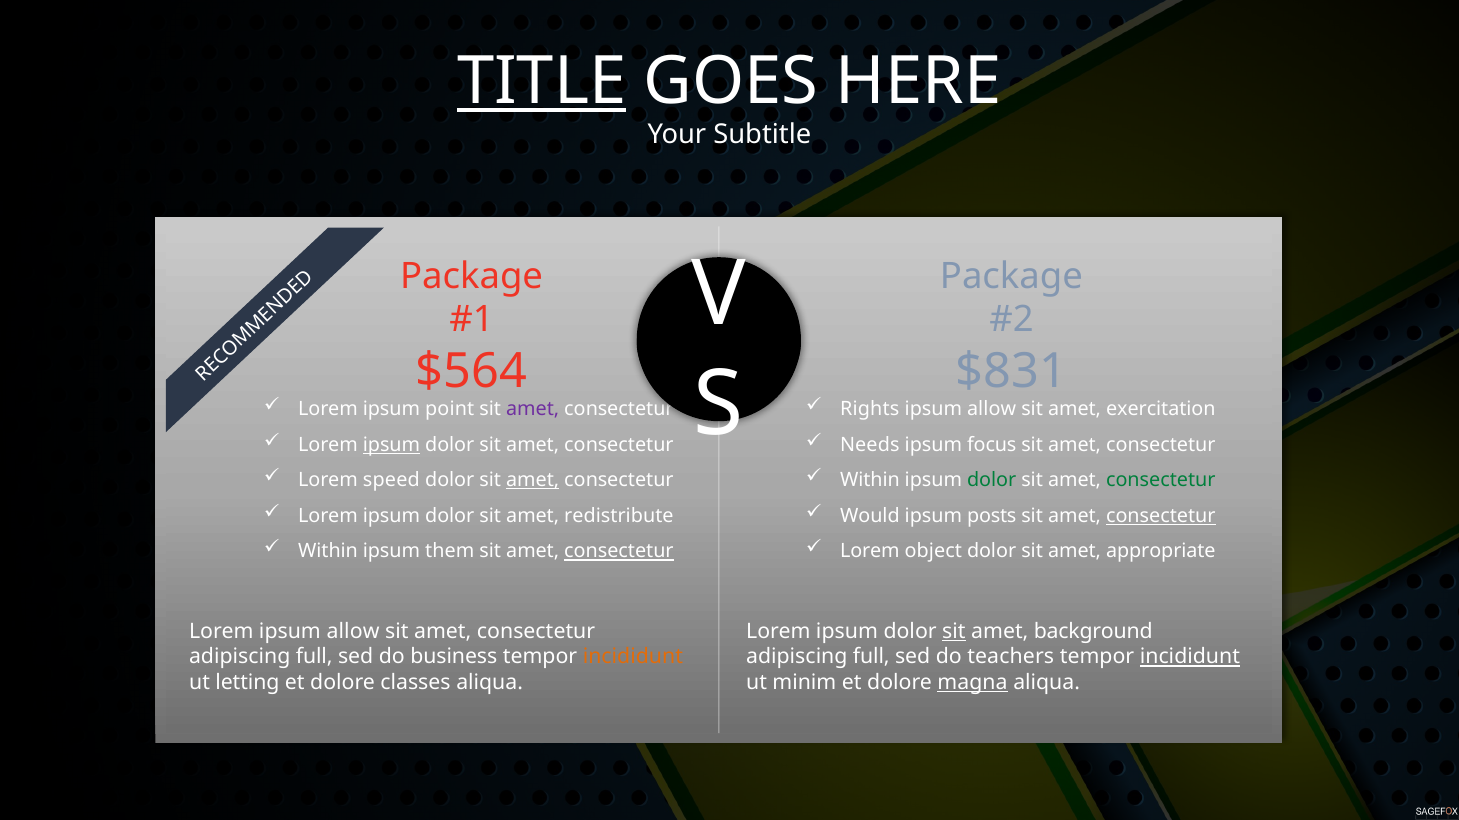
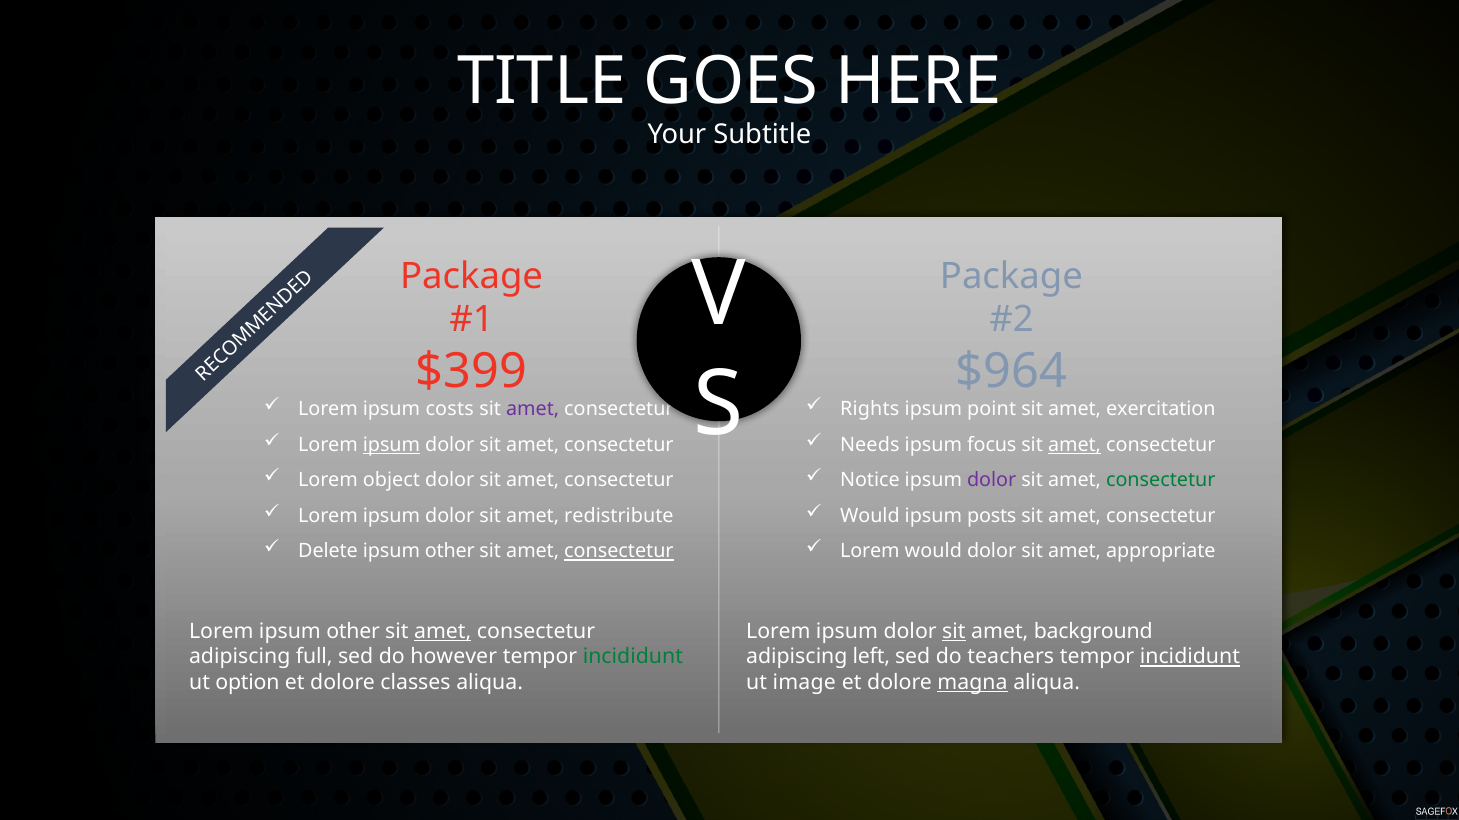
TITLE underline: present -> none (542, 81)
$564: $564 -> $399 (472, 372)
$831: $831 -> $964 (1011, 372)
point: point -> costs (450, 410)
allow: allow -> point (992, 410)
amet underline: none -> present (1075, 445)
speed: speed -> object (391, 481)
amet underline: present -> none (533, 481)
Within: Within -> Notice (870, 481)
dolor colour: green -> purple (992, 481)
consectetur underline: present -> none (1161, 516)
Within: Within -> Delete (328, 552)
them: them -> other (450, 552)
Lorem object: object -> would (933, 552)
Lorem ipsum allow: allow -> other (353, 632)
amet underline: none -> present (443, 632)
business: business -> however (454, 657)
incididunt colour: orange -> green (633, 657)
full: full -> left (871, 657)
letting: letting -> option (247, 683)
minim: minim -> image (804, 683)
